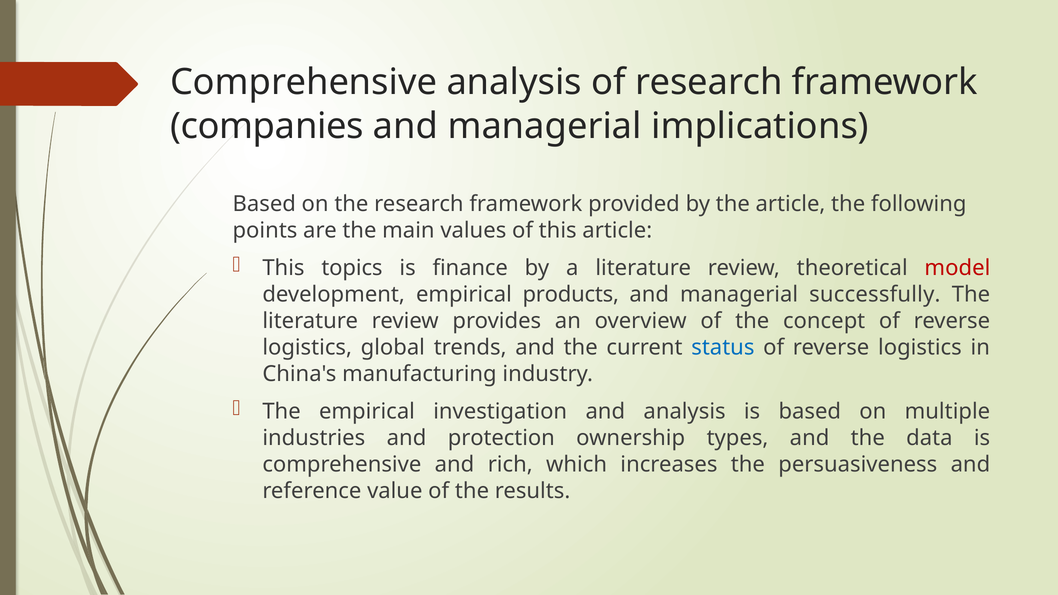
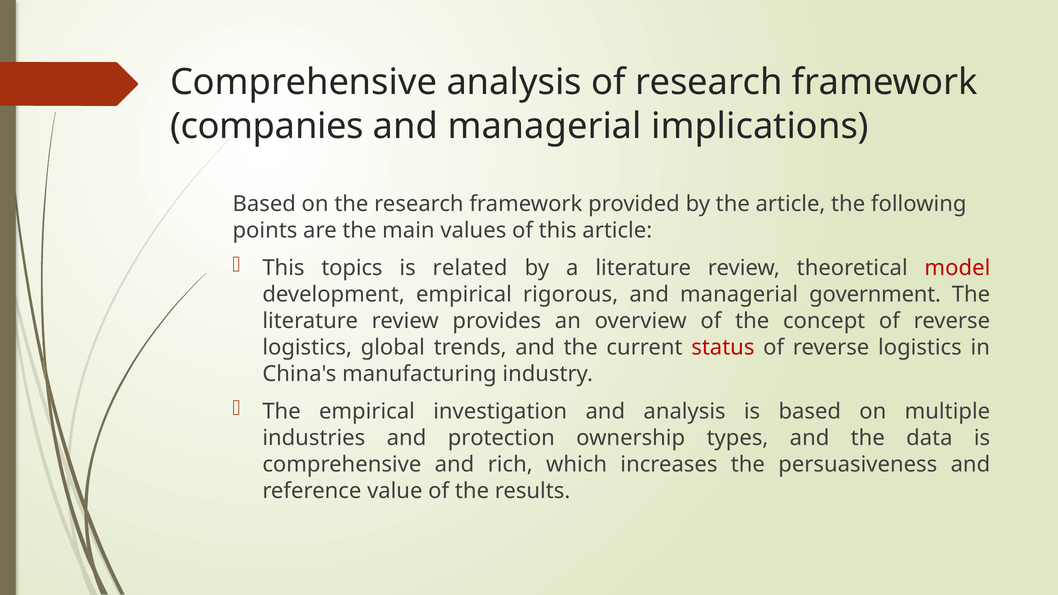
finance: finance -> related (470, 268)
products: products -> rigorous (571, 294)
successfully: successfully -> government (875, 294)
status colour: blue -> red (723, 347)
